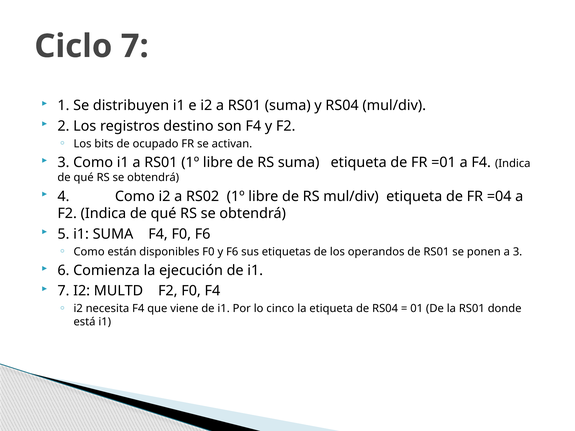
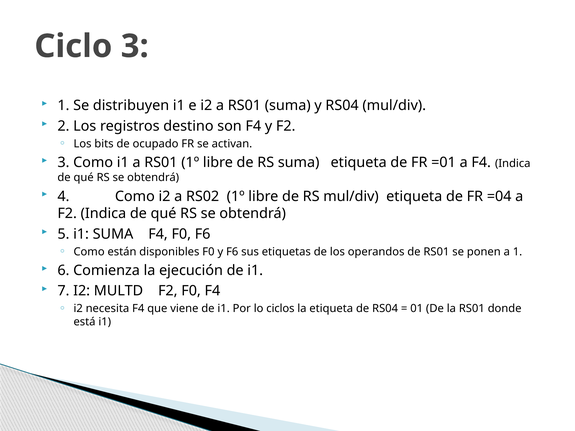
Ciclo 7: 7 -> 3 (135, 46)
a 3: 3 -> 1 (518, 252)
cinco: cinco -> ciclos (280, 309)
